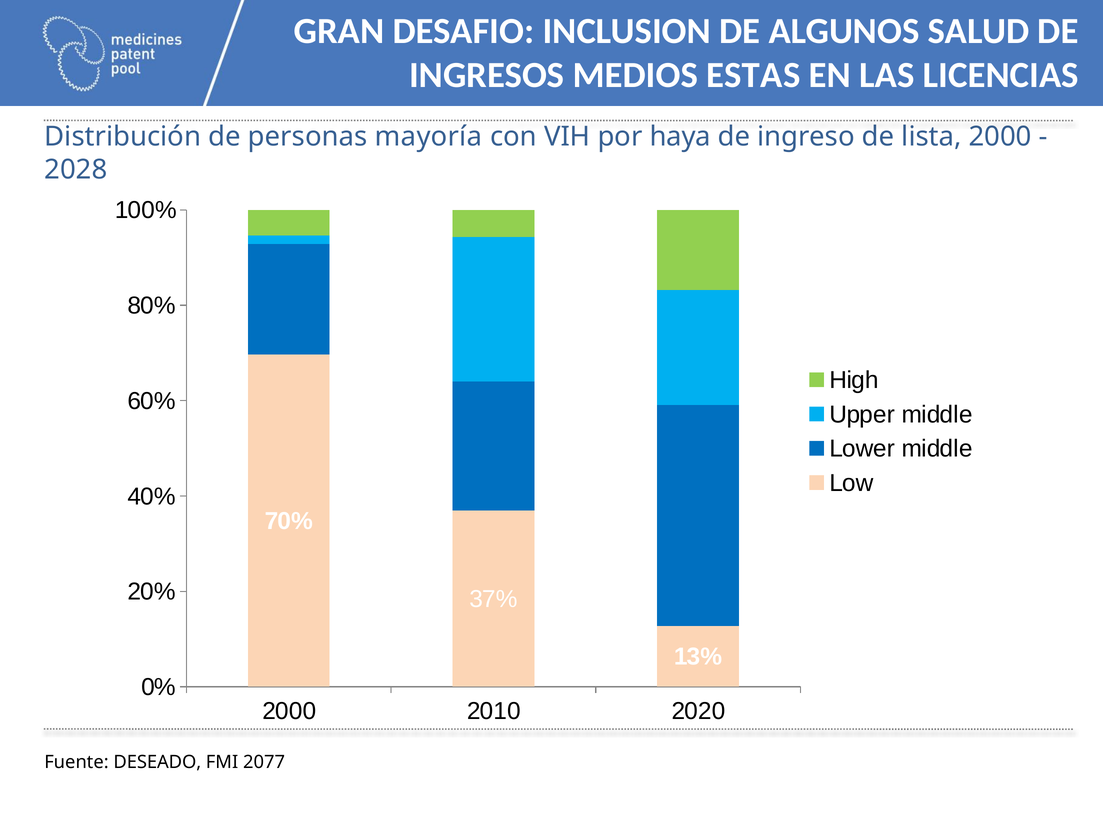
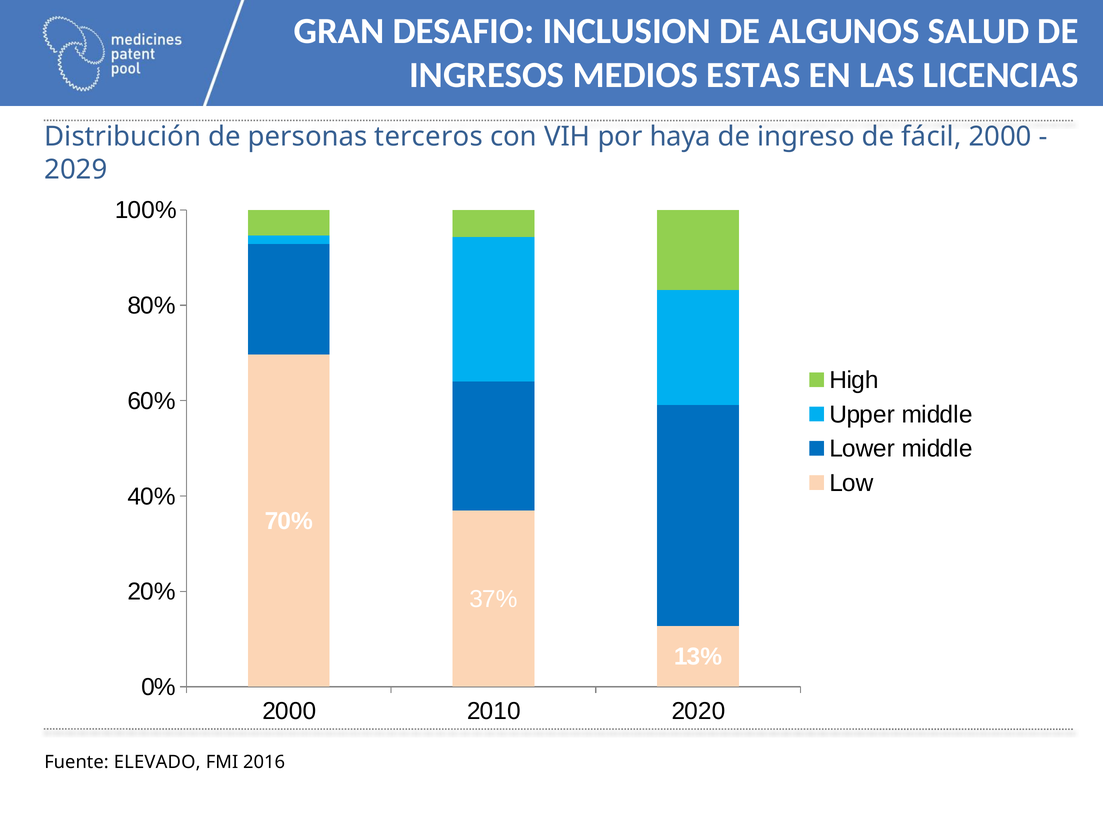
mayoría: mayoría -> terceros (429, 136)
lista: lista -> fácil (931, 136)
2028: 2028 -> 2029 (76, 170)
DESEADO: DESEADO -> ELEVADO (157, 762)
2077: 2077 -> 2016 (264, 762)
